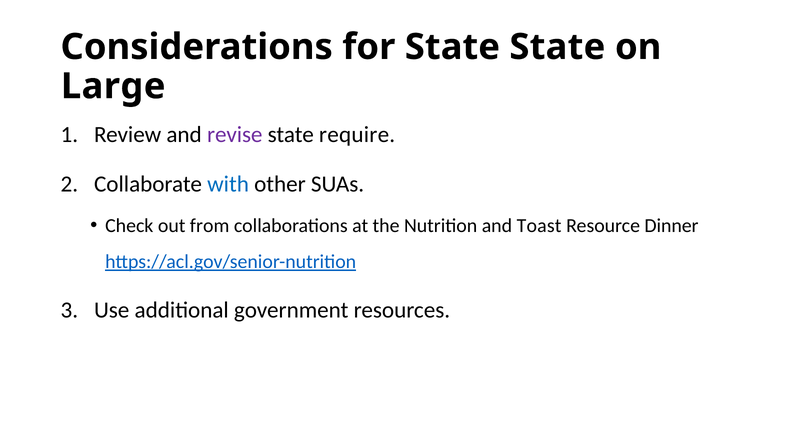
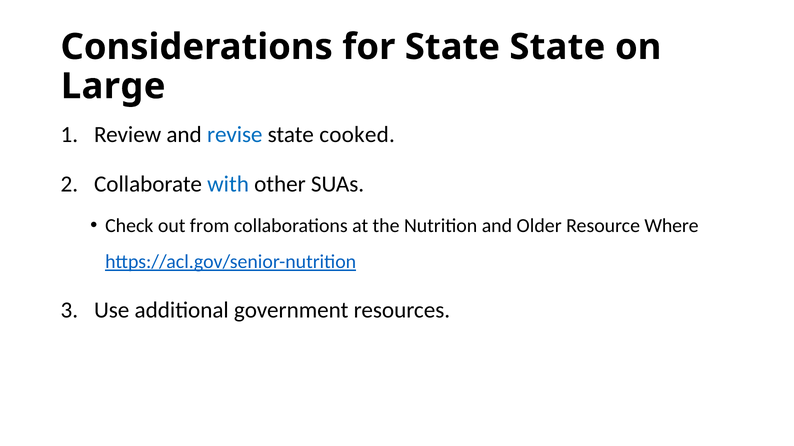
revise colour: purple -> blue (235, 135)
require: require -> cooked (357, 135)
Toast: Toast -> Older (539, 226)
Dinner: Dinner -> Where (672, 226)
